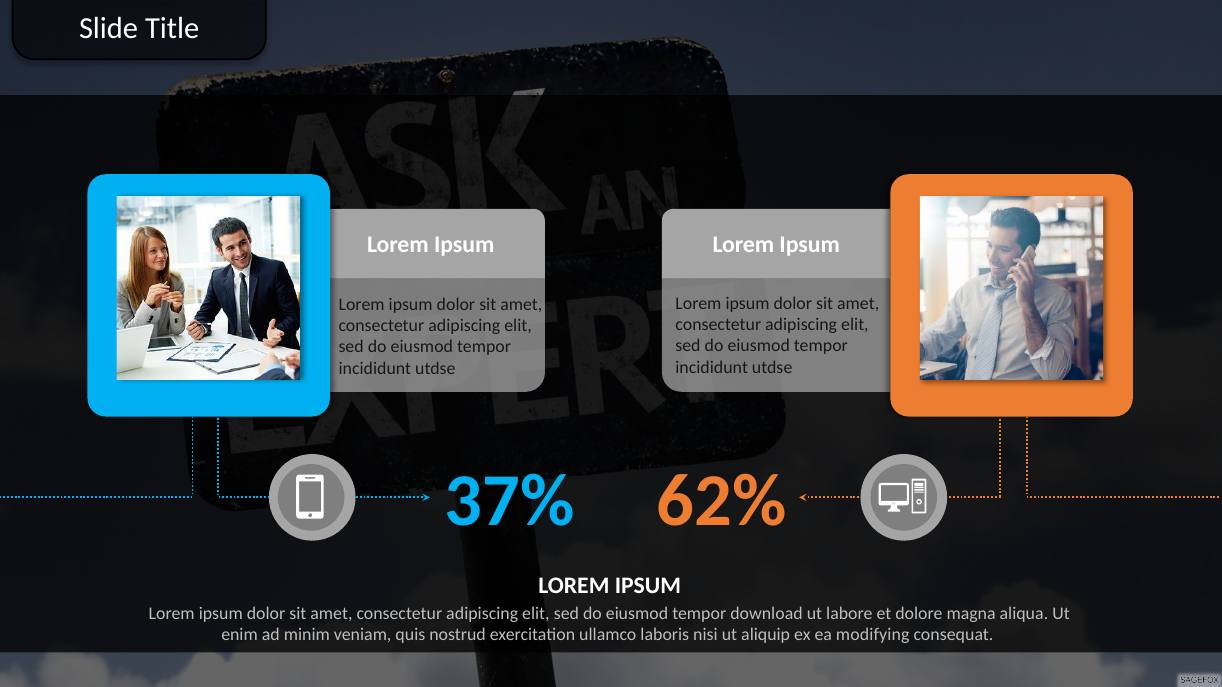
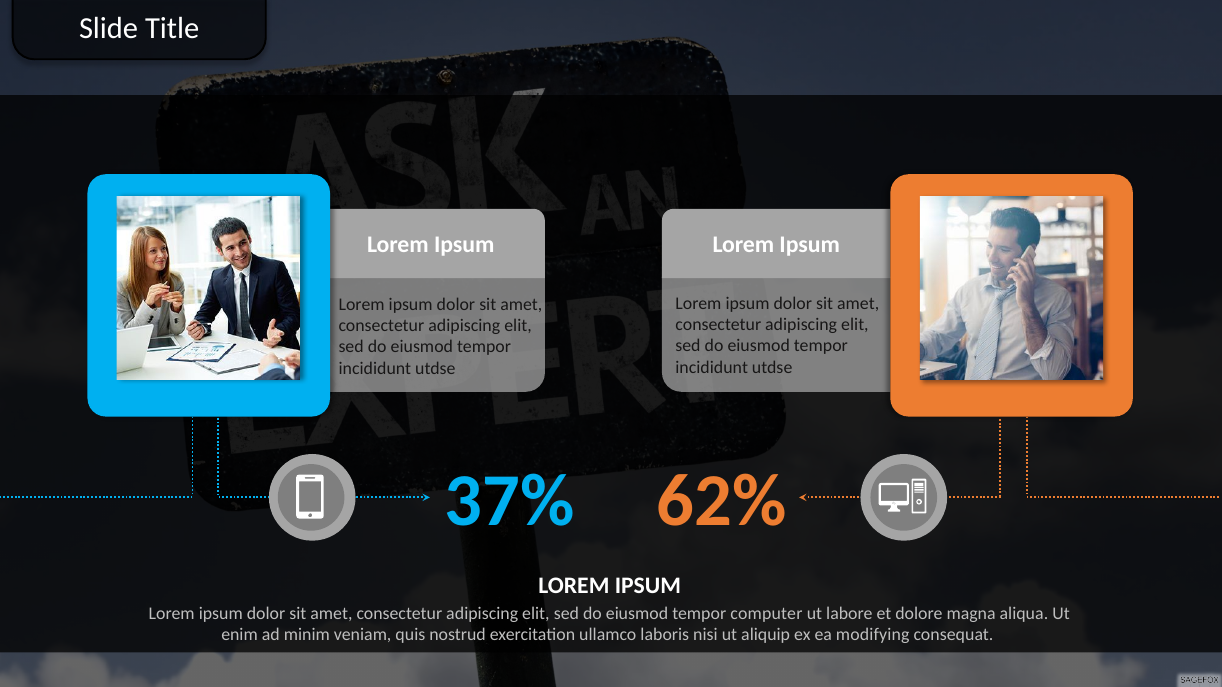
download: download -> computer (766, 614)
